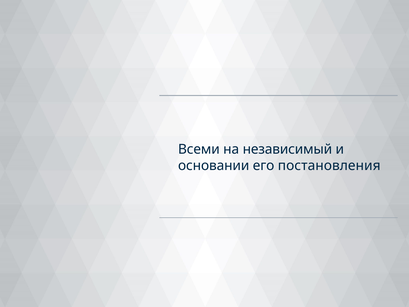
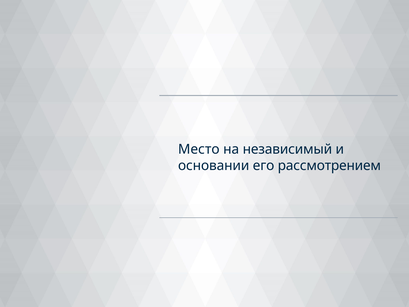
Всеми: Всеми -> Место (199, 149)
постановления: постановления -> рассмотрением (329, 166)
